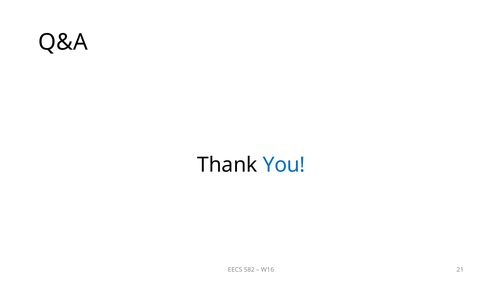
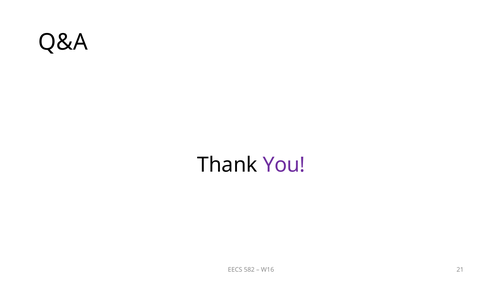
You colour: blue -> purple (284, 165)
